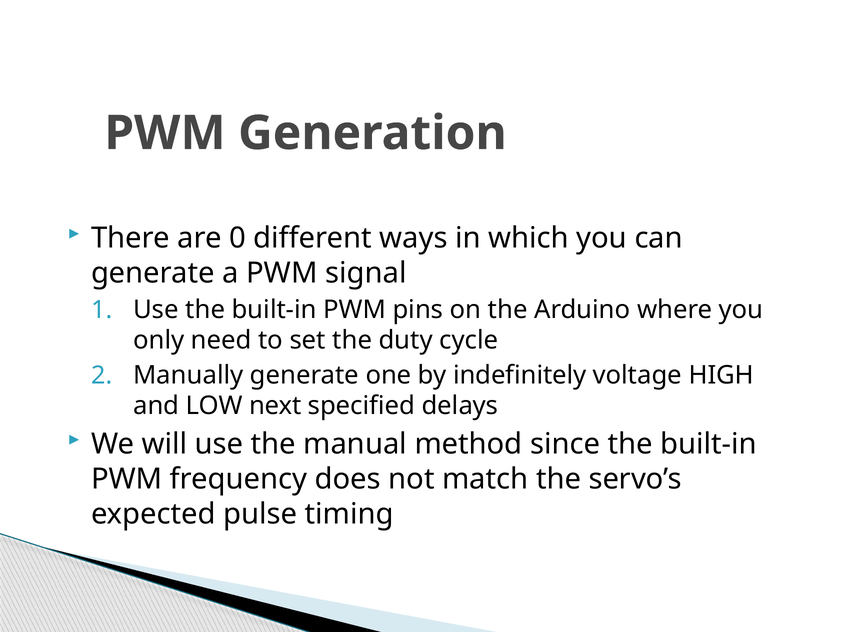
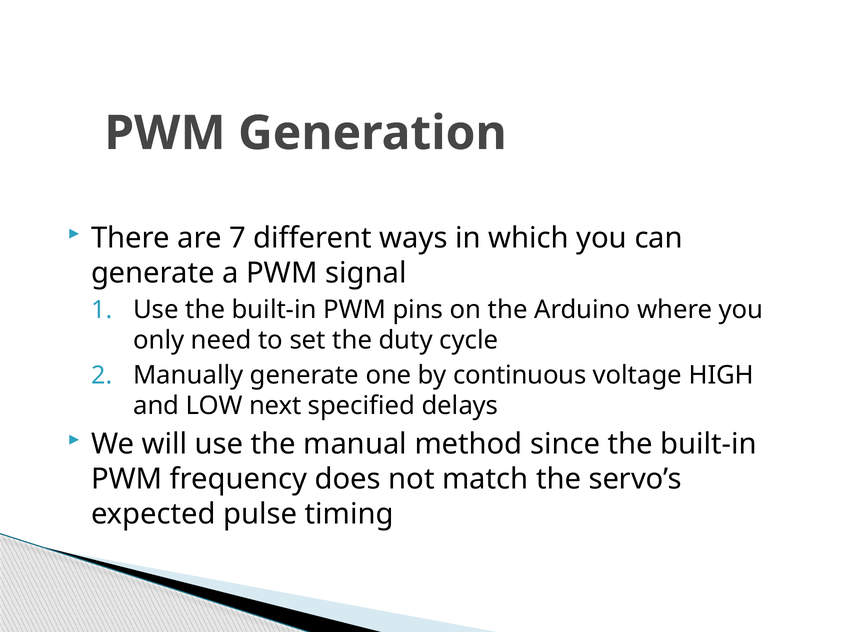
0: 0 -> 7 (237, 238)
indefinitely: indefinitely -> continuous (520, 375)
